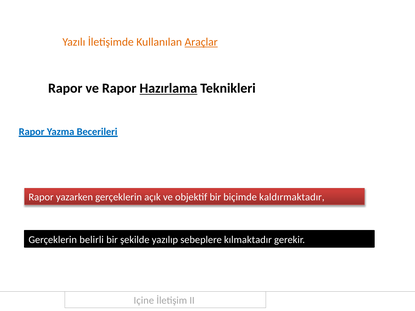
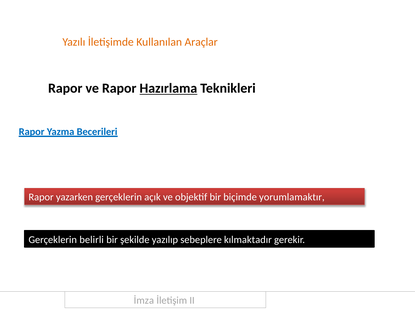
Araçlar underline: present -> none (201, 42)
kaldırmaktadır: kaldırmaktadır -> yorumlamaktır (292, 197)
Içine: Içine -> İmza (144, 301)
